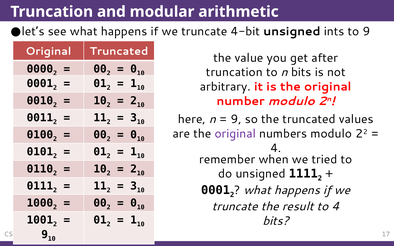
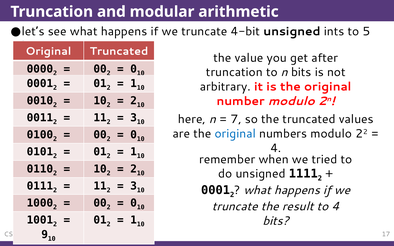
to 9: 9 -> 5 (366, 31)
9: 9 -> 7 (236, 119)
original colour: purple -> blue (235, 134)
